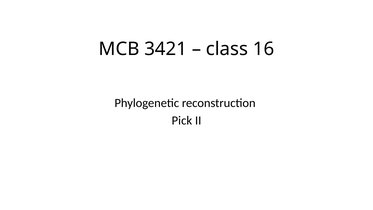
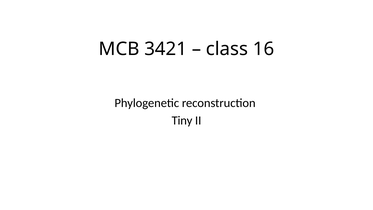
Pick: Pick -> Tiny (182, 120)
